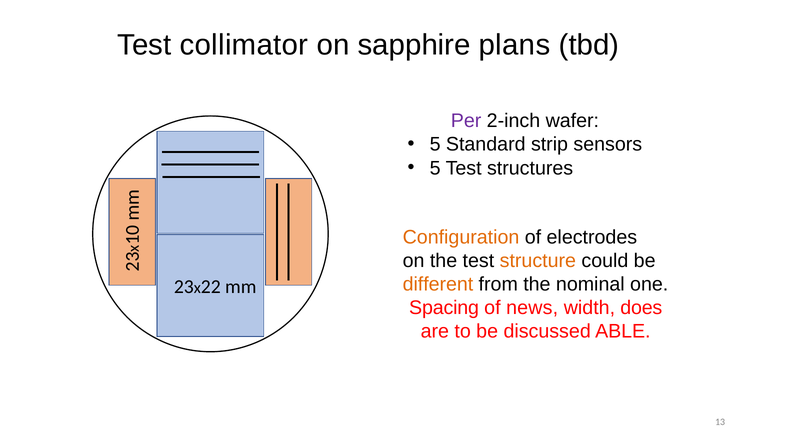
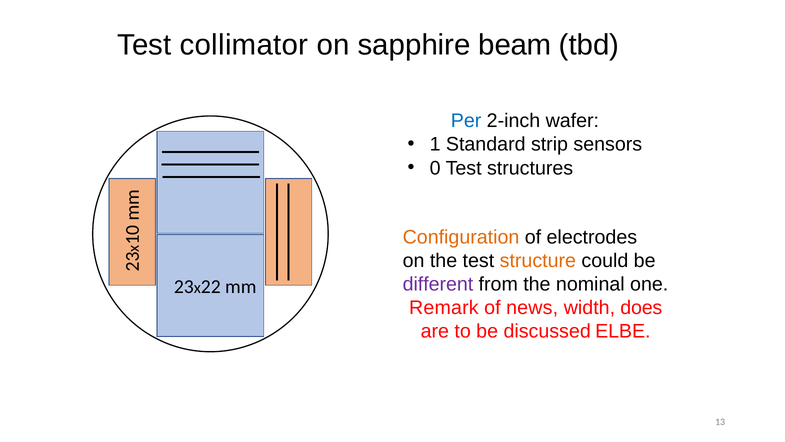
plans: plans -> beam (515, 45)
Per colour: purple -> blue (466, 121)
5: 5 -> 1 (435, 144)
5: 5 -> 0 (435, 168)
different colour: orange -> purple (438, 284)
Spacing: Spacing -> Remark (444, 307)
ABLE: ABLE -> ELBE (623, 331)
